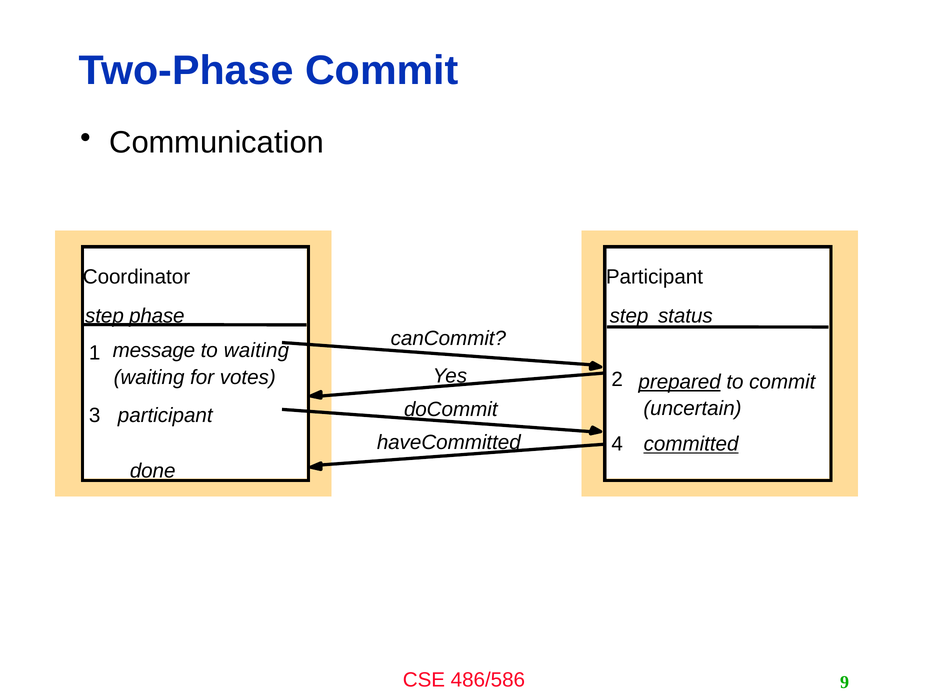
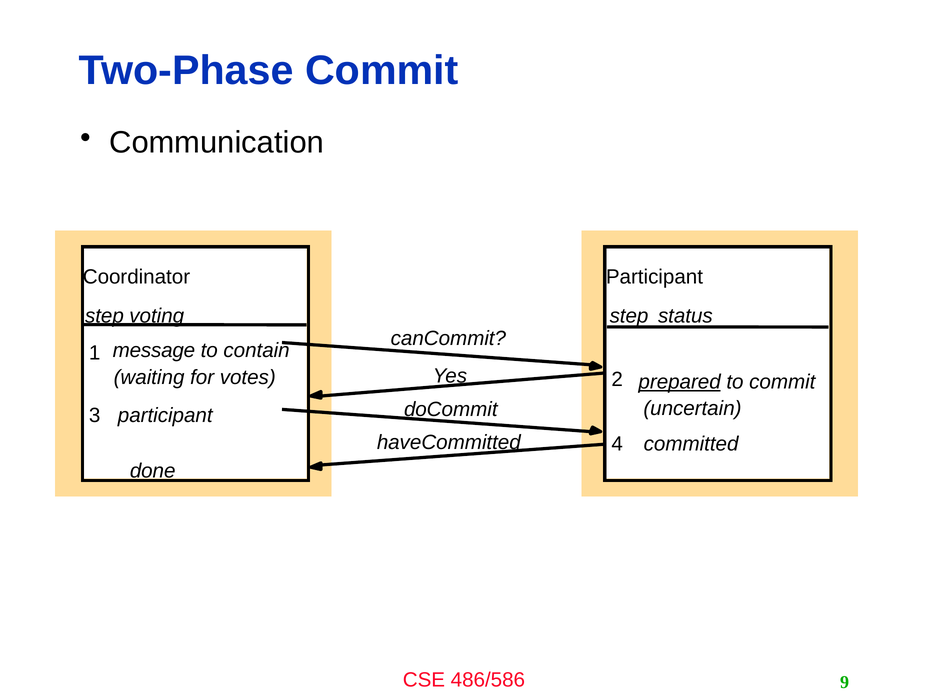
phase: phase -> voting (157, 316)
to waiting: waiting -> contain (257, 351)
committed underline: present -> none (691, 444)
